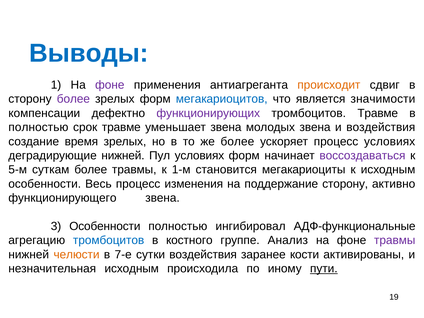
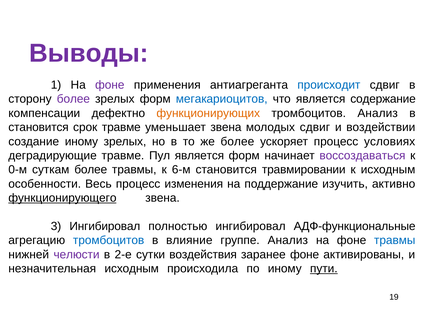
Выводы colour: blue -> purple (89, 53)
происходит colour: orange -> blue (329, 85)
значимости: значимости -> содержание (383, 99)
функционирующих colour: purple -> orange (208, 113)
тромбоцитов Травме: Травме -> Анализ (378, 113)
полностью: полностью -> становится (39, 127)
молодых звена: звена -> сдвиг (315, 127)
и воздействия: воздействия -> воздействии (381, 127)
создание время: время -> иному (81, 141)
деградирующие нижней: нижней -> травме (123, 156)
Пул условиях: условиях -> является (199, 156)
5-м: 5-м -> 0-м (18, 170)
1-м: 1-м -> 6-м (181, 170)
мегакариоциты: мегакариоциты -> травмировании (304, 170)
поддержание сторону: сторону -> изучить (345, 184)
функционирующего underline: none -> present (62, 198)
3 Особенности: Особенности -> Ингибировал (105, 226)
костного: костного -> влияние (189, 240)
травмы colour: purple -> blue (395, 240)
челюсти colour: orange -> purple (77, 255)
7-е: 7-е -> 2-е (123, 255)
заранее кости: кости -> фоне (305, 255)
